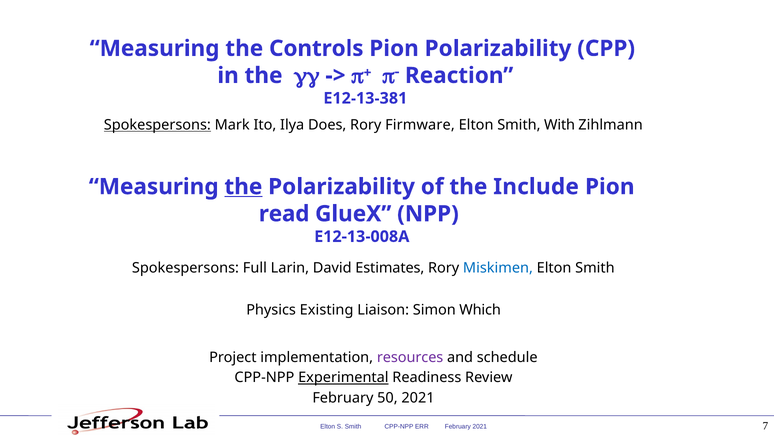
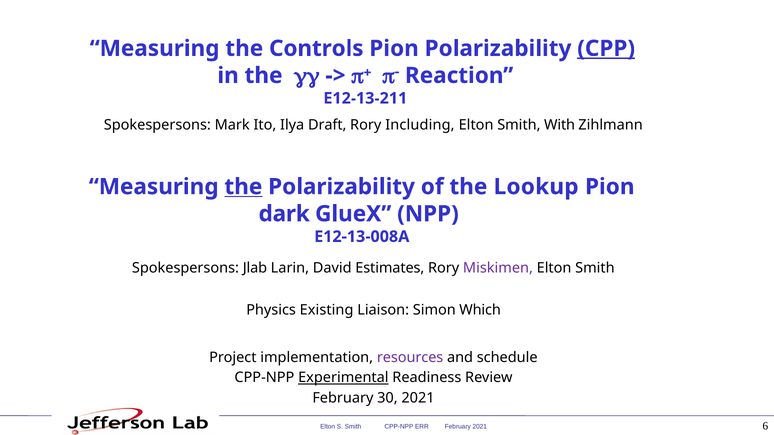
CPP underline: none -> present (606, 48)
E12-13-381: E12-13-381 -> E12-13-211 (365, 98)
Spokespersons underline: present -> none (157, 125)
Does: Does -> Draft (327, 125)
Firmware: Firmware -> Including (420, 125)
Include: Include -> Lookup (536, 187)
read: read -> dark (284, 214)
Full: Full -> Jlab (255, 268)
Miskimen colour: blue -> purple (498, 268)
50: 50 -> 30 (387, 398)
7: 7 -> 6 (765, 426)
